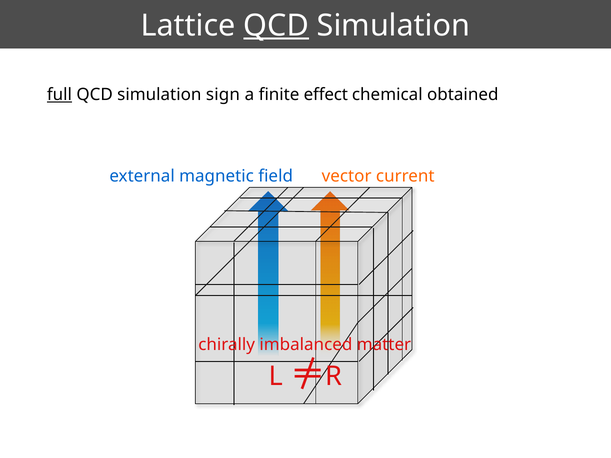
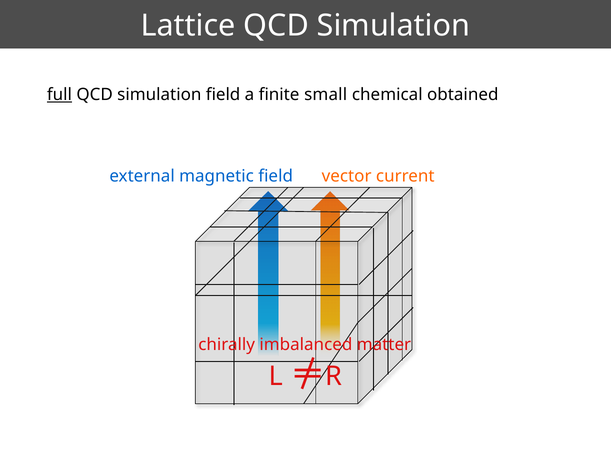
QCD underline: present -> none (276, 25)
simulation sign: sign -> field (223, 95)
effect: effect -> small (326, 95)
